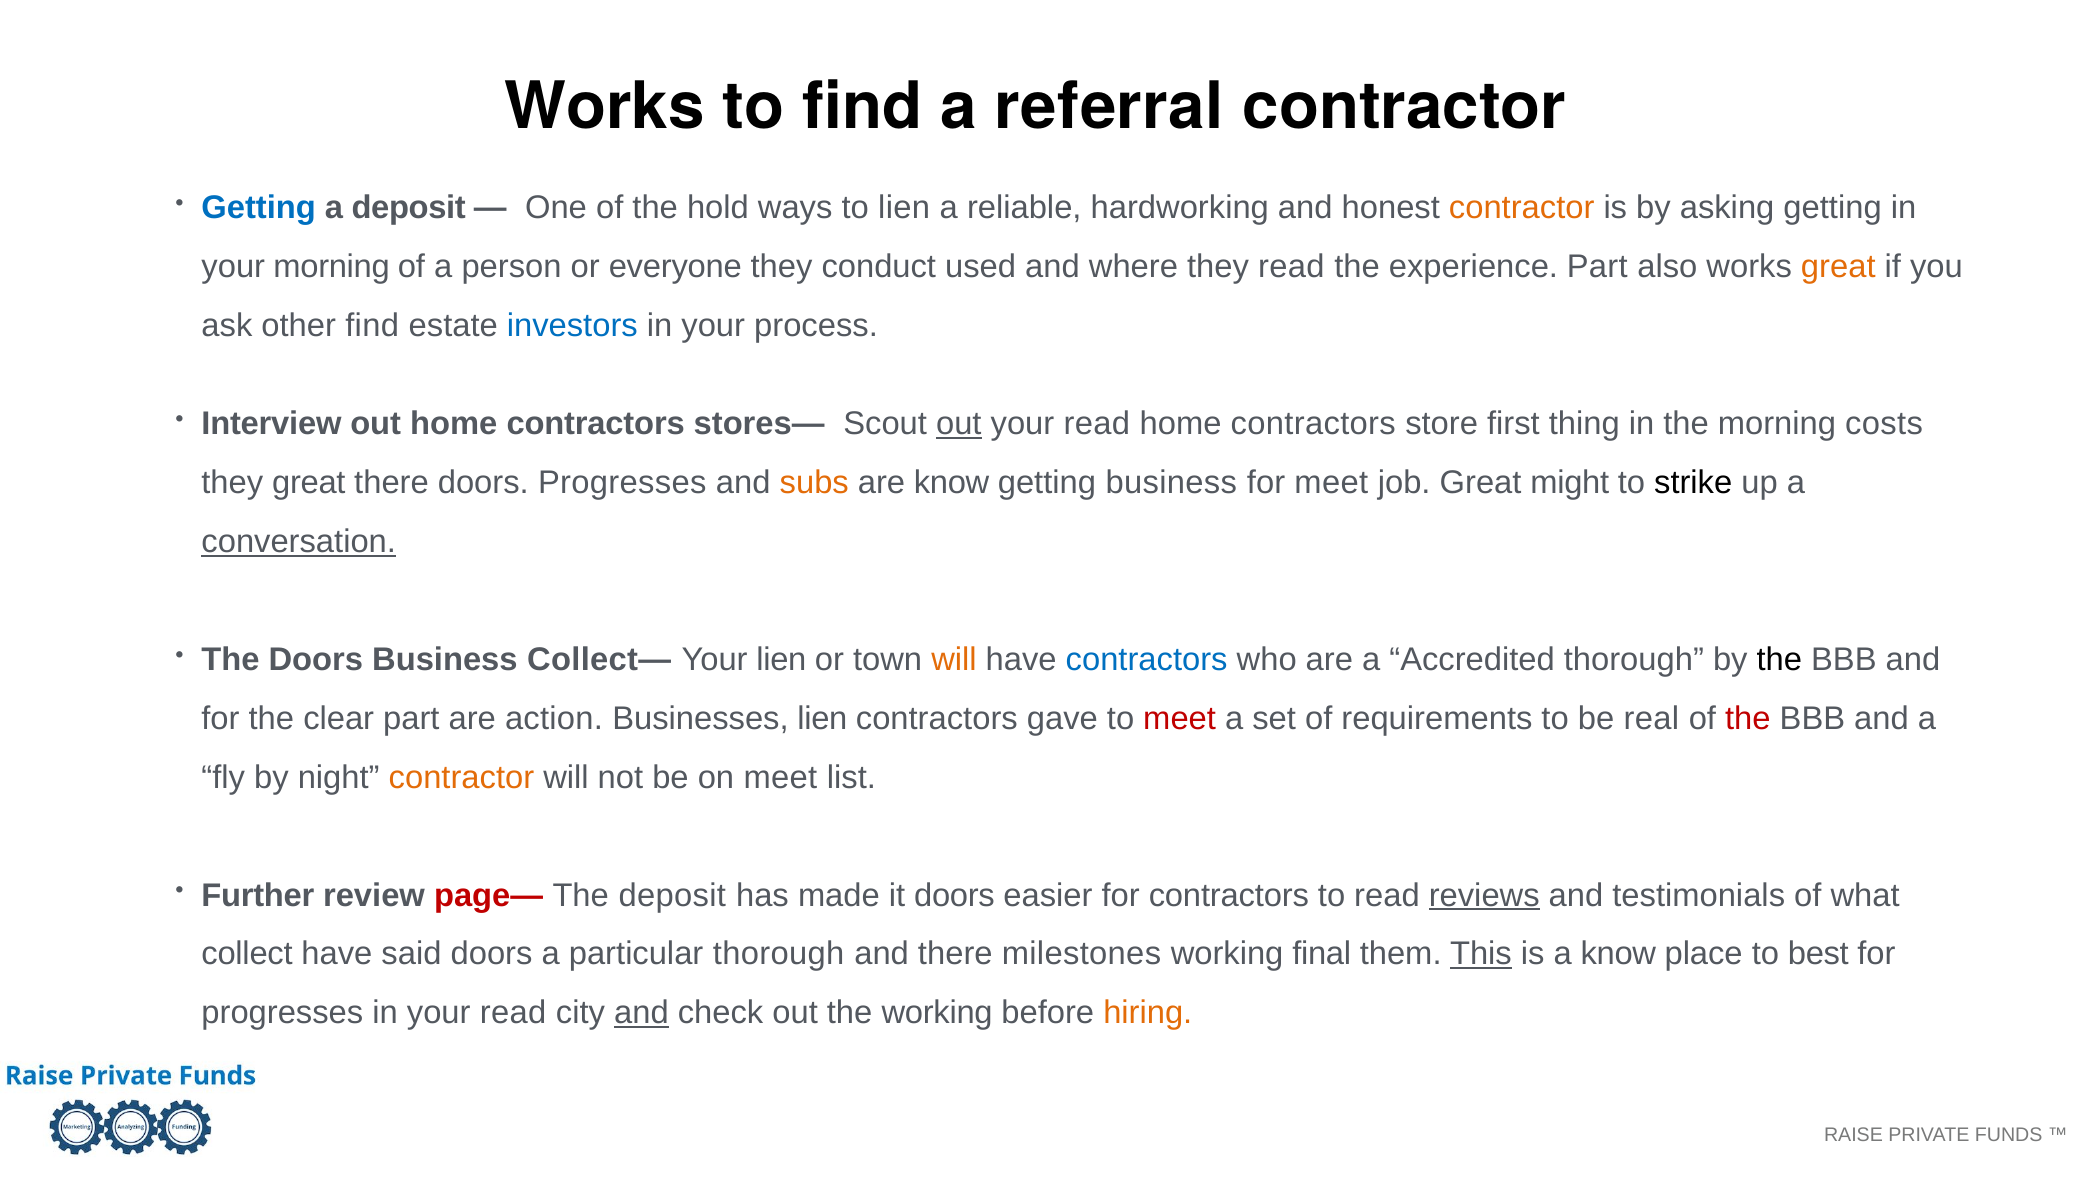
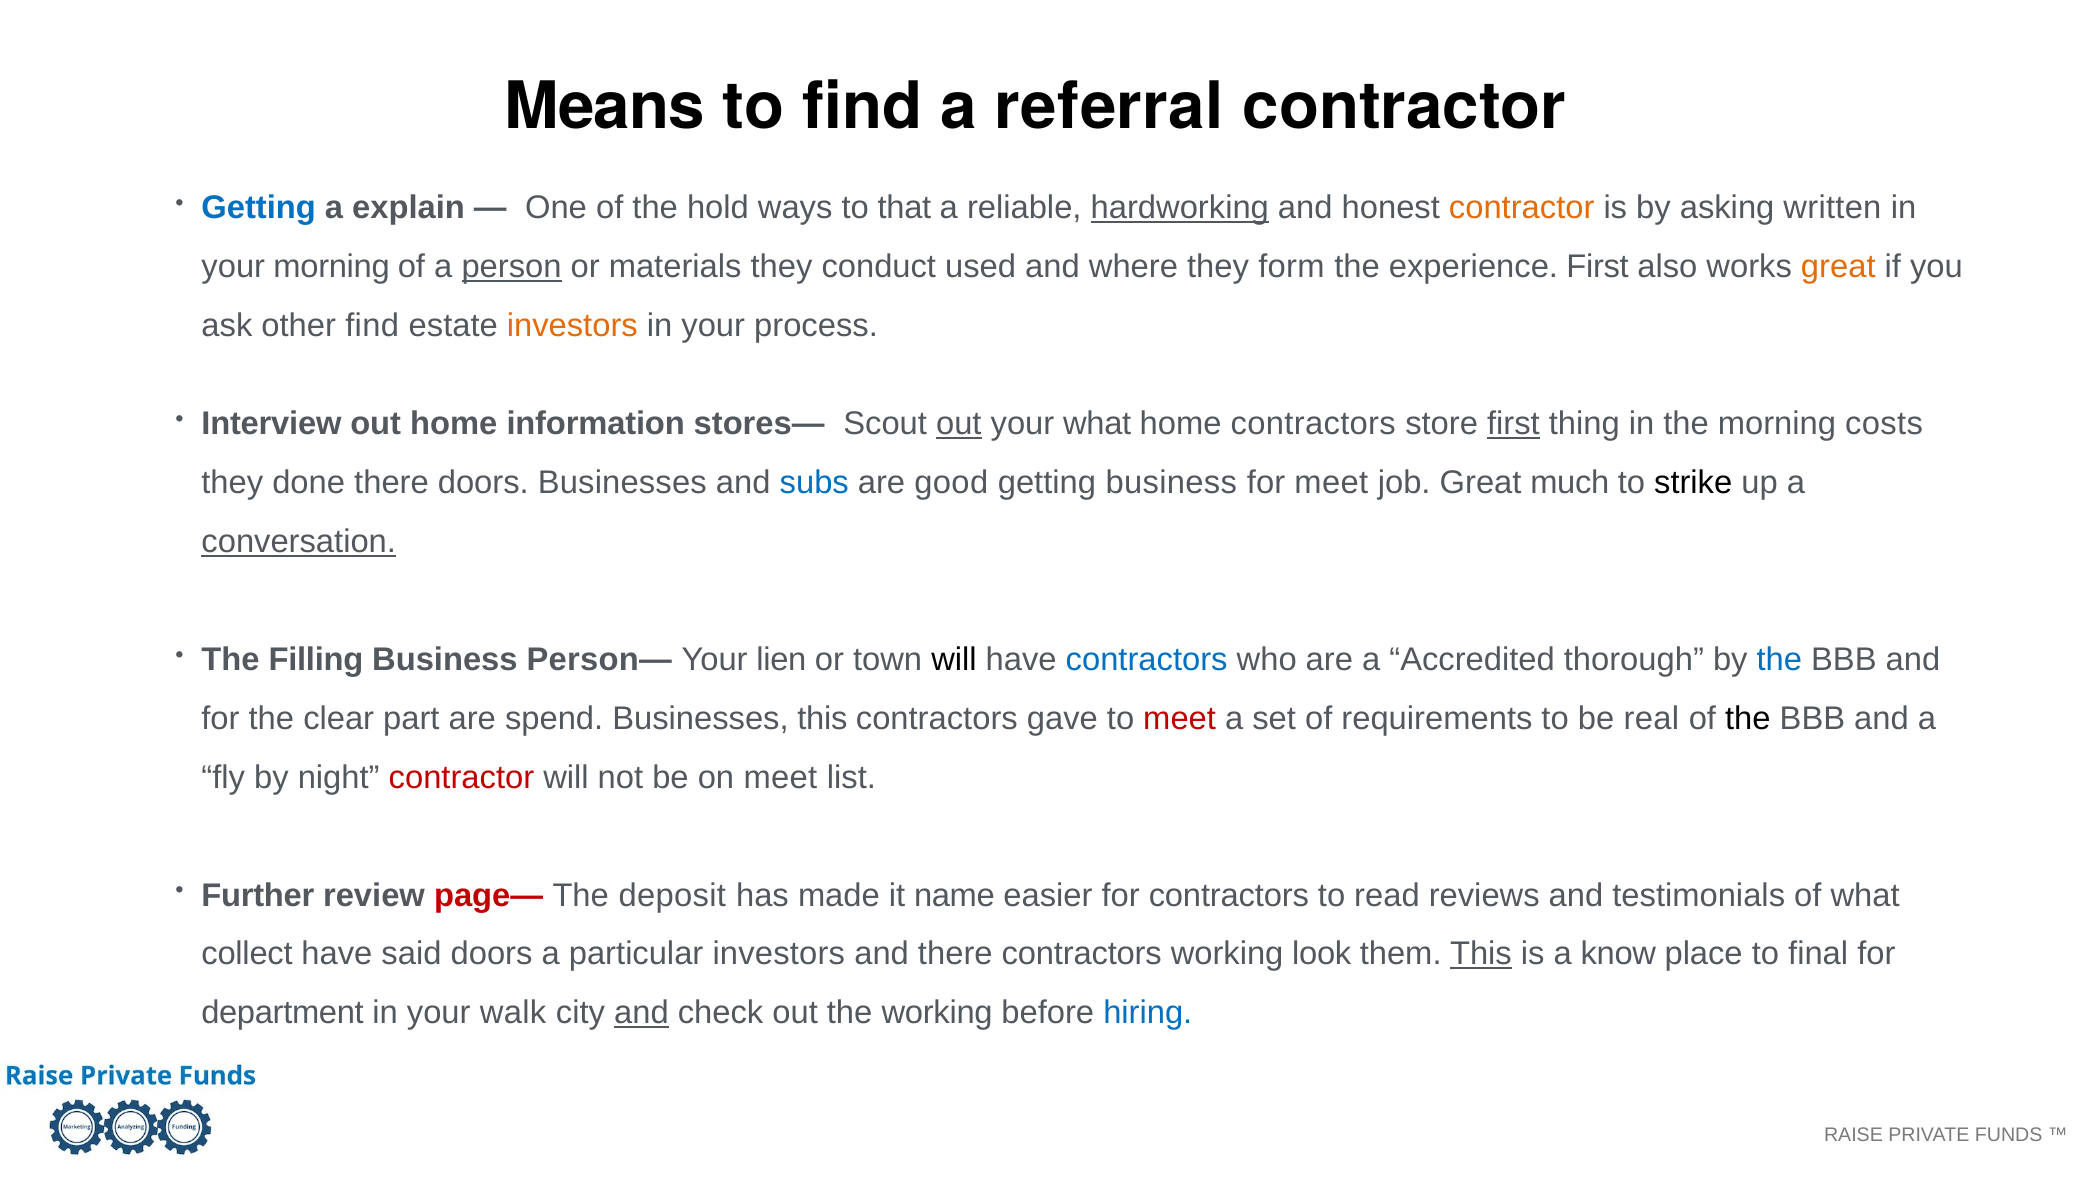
Works: Works -> Means (605, 107)
a deposit: deposit -> explain (409, 208)
to lien: lien -> that (904, 208)
hardworking underline: none -> present (1180, 208)
asking getting: getting -> written (1832, 208)
person underline: none -> present (512, 267)
everyone: everyone -> materials (675, 267)
they read: read -> form (1291, 267)
experience Part: Part -> First (1598, 267)
investors colour: blue -> orange (572, 326)
out home contractors: contractors -> information (596, 424)
read: read -> what (1097, 424)
first underline: none -> present (1513, 424)
they great: great -> done (309, 483)
doors Progresses: Progresses -> Businesses (622, 483)
subs colour: orange -> blue (814, 483)
are know: know -> good (951, 483)
might: might -> much (1570, 483)
The Doors: Doors -> Filling (316, 660)
Collect—: Collect— -> Person— (599, 660)
will colour: orange -> black (954, 660)
the colour: black -> blue (1779, 660)
action: action -> spend (554, 719)
Businesses lien: lien -> this (822, 719)
the colour: red -> black (1748, 719)
contractor colour: orange -> red (461, 778)
it doors: doors -> name (954, 896)
reviews underline: present -> none (1484, 896)
particular thorough: thorough -> investors (779, 955)
there milestones: milestones -> contractors (1082, 955)
final: final -> look (1322, 955)
best: best -> final (1818, 955)
progresses: progresses -> department (283, 1013)
in your read: read -> walk (513, 1013)
hiring colour: orange -> blue (1148, 1013)
